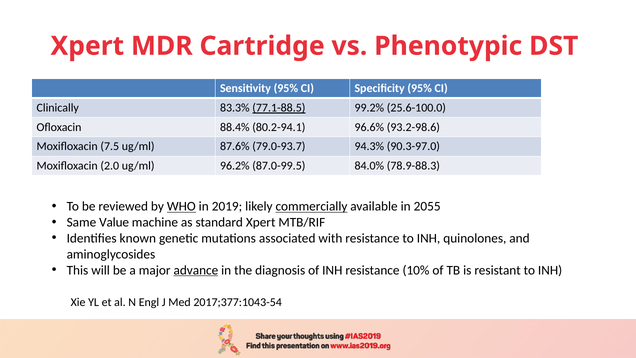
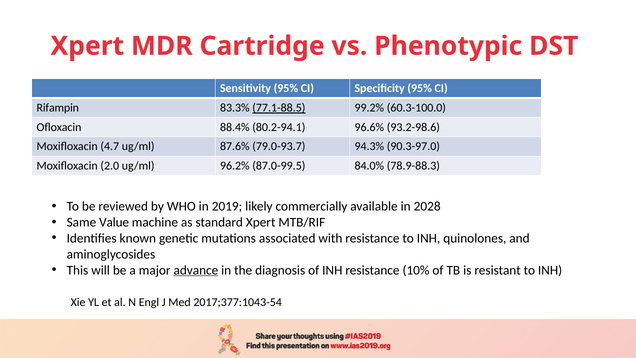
Clinically: Clinically -> Rifampin (58, 108)
25.6-100.0: 25.6-100.0 -> 60.3-100.0 (416, 108)
7.5: 7.5 -> 4.7 (110, 146)
WHO underline: present -> none (181, 206)
commercially underline: present -> none (311, 206)
2055: 2055 -> 2028 (427, 206)
